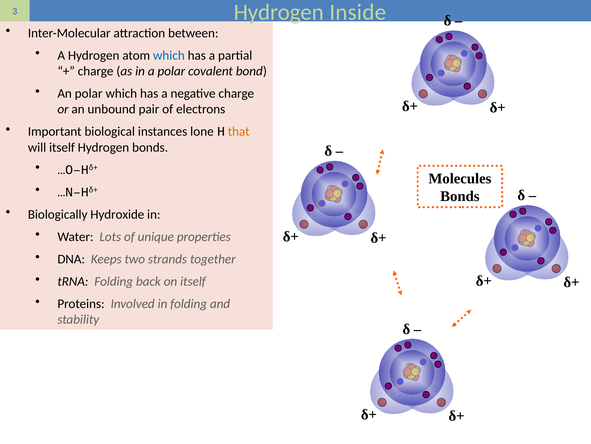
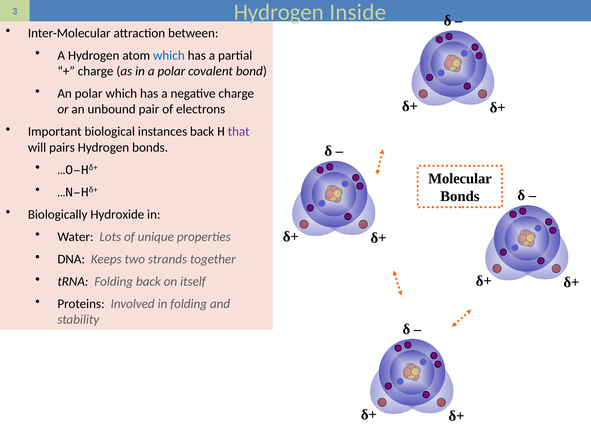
instances lone: lone -> back (202, 131)
that colour: orange -> purple (239, 131)
will itself: itself -> pairs (62, 147)
Molecules: Molecules -> Molecular (460, 178)
